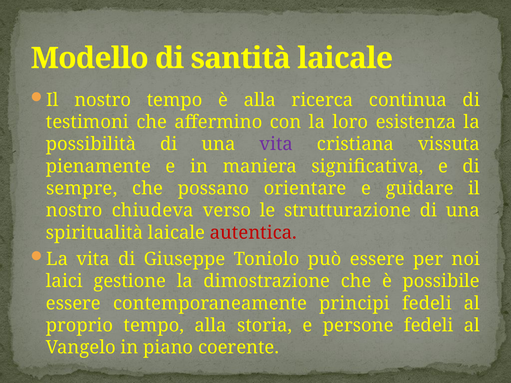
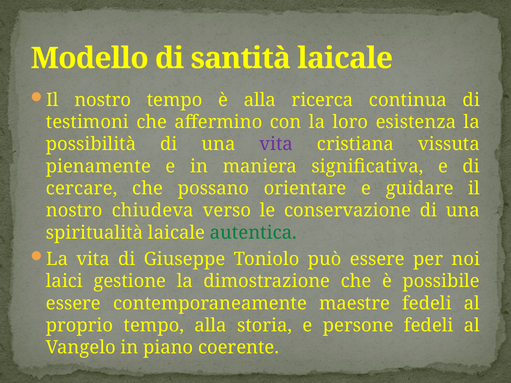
sempre: sempre -> cercare (82, 189)
strutturazione: strutturazione -> conservazione (348, 211)
autentica colour: red -> green (253, 233)
principi: principi -> maestre (355, 303)
